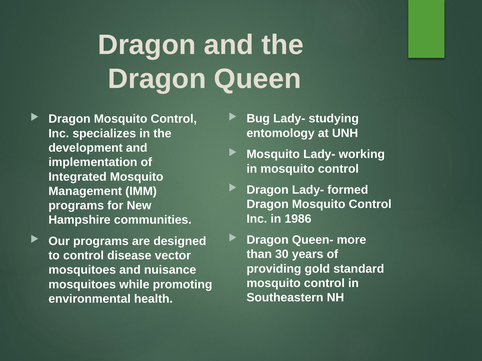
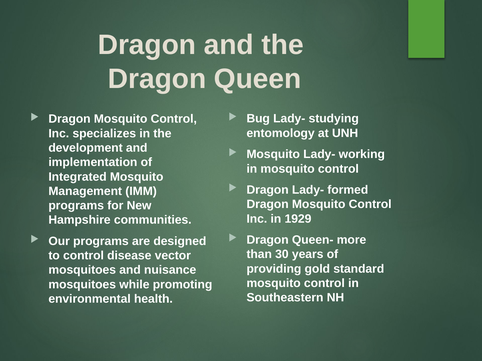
1986: 1986 -> 1929 (298, 219)
